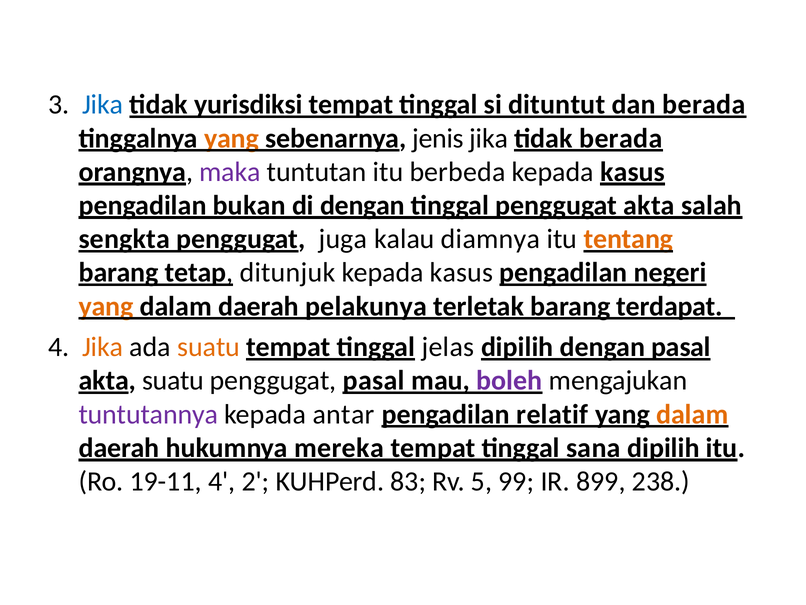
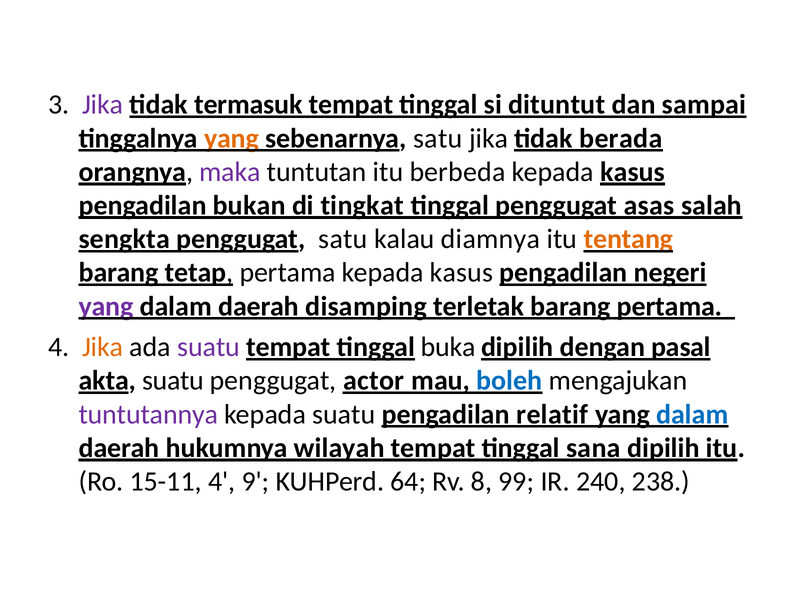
Jika colour: blue -> purple (103, 105)
yurisdiksi: yurisdiksi -> termasuk (248, 105)
dan berada: berada -> sampai (704, 105)
sebenarnya jenis: jenis -> satu (438, 138)
di dengan: dengan -> tingkat (362, 205)
penggugat akta: akta -> asas (649, 205)
penggugat juga: juga -> satu (343, 239)
tetap ditunjuk: ditunjuk -> pertama (288, 273)
yang colour: orange -> purple (106, 306)
pelakunya: pelakunya -> disamping (366, 306)
barang terdapat: terdapat -> pertama (669, 306)
suatu colour: orange -> purple (209, 347)
jelas: jelas -> buka (448, 347)
penggugat pasal: pasal -> actor (374, 380)
boleh colour: purple -> blue (509, 380)
kepada antar: antar -> suatu (344, 414)
dalam colour: orange -> blue (692, 414)
mereka: mereka -> wilayah (339, 448)
19-11: 19-11 -> 15-11 (166, 481)
2: 2 -> 9 (256, 481)
83: 83 -> 64 (408, 481)
5: 5 -> 8 (482, 481)
899: 899 -> 240 (601, 481)
